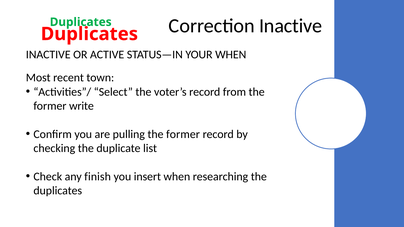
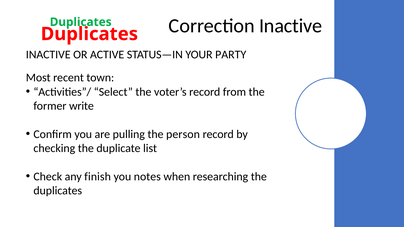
YOUR WHEN: WHEN -> PARTY (231, 55)
pulling the former: former -> person (183, 134)
insert: insert -> notes (147, 177)
